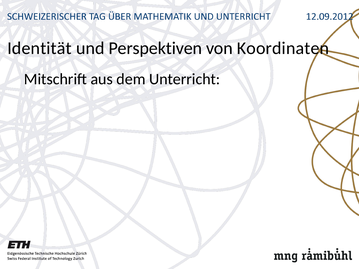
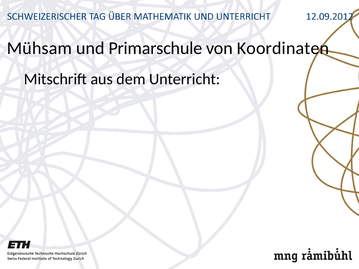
Identität: Identität -> Mühsam (39, 48)
Perspektiven: Perspektiven -> Primarschule (155, 48)
